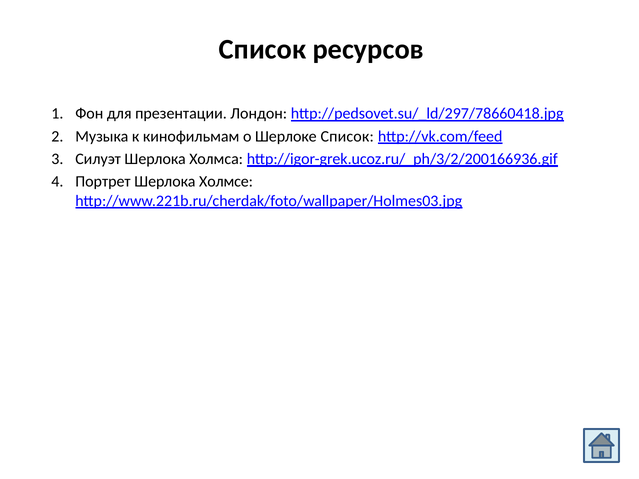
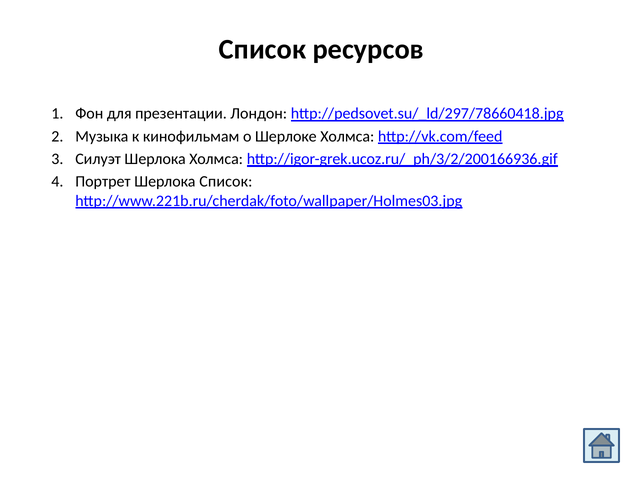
Шерлоке Список: Список -> Холмса (347, 136)
Шерлока Холмсе: Холмсе -> Список (226, 182)
